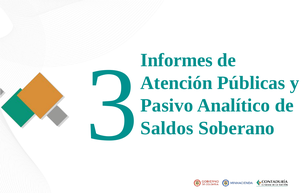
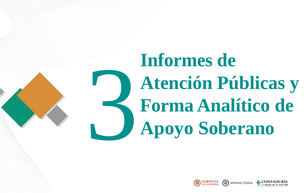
Pasivo: Pasivo -> Forma (167, 105)
Saldos: Saldos -> Apoyo (167, 128)
